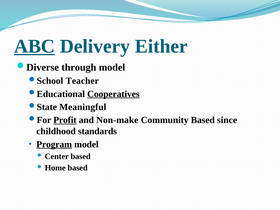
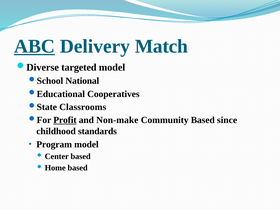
Either: Either -> Match (161, 46)
through: through -> targeted (79, 67)
Teacher: Teacher -> National (82, 81)
Cooperatives underline: present -> none (113, 94)
Meaningful: Meaningful -> Classrooms (83, 107)
Program underline: present -> none (54, 144)
